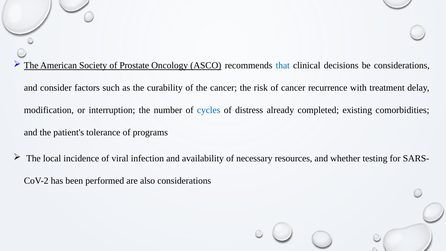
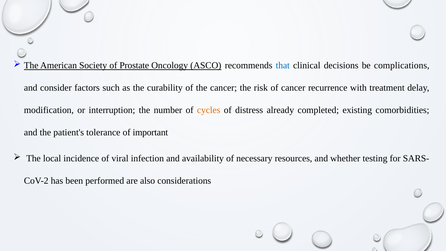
be considerations: considerations -> complications (402, 65)
cycles colour: blue -> orange (209, 110)
programs: programs -> important (150, 132)
